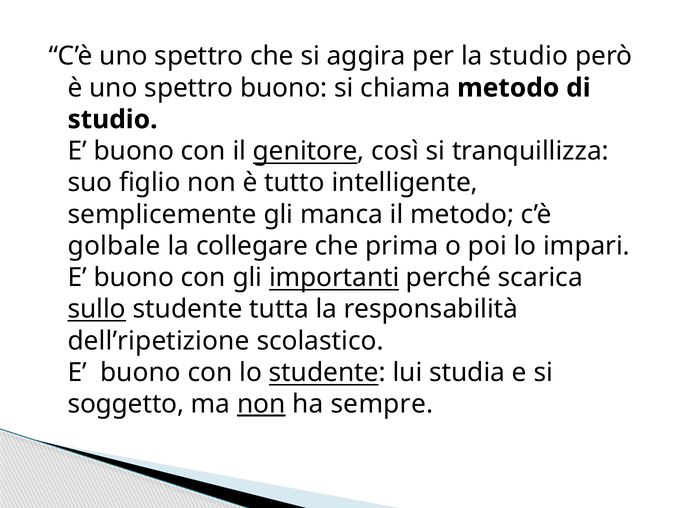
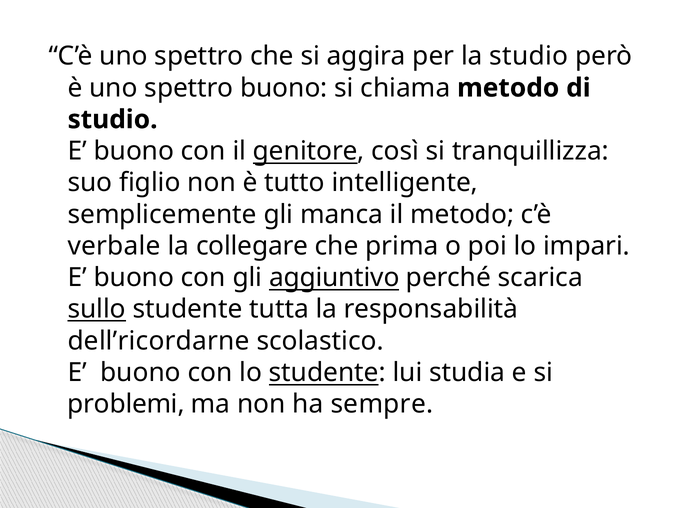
golbale: golbale -> verbale (114, 246)
importanti: importanti -> aggiuntivo (334, 278)
dell’ripetizione: dell’ripetizione -> dell’ricordarne (159, 341)
soggetto: soggetto -> problemi (126, 404)
non underline: present -> none (261, 404)
